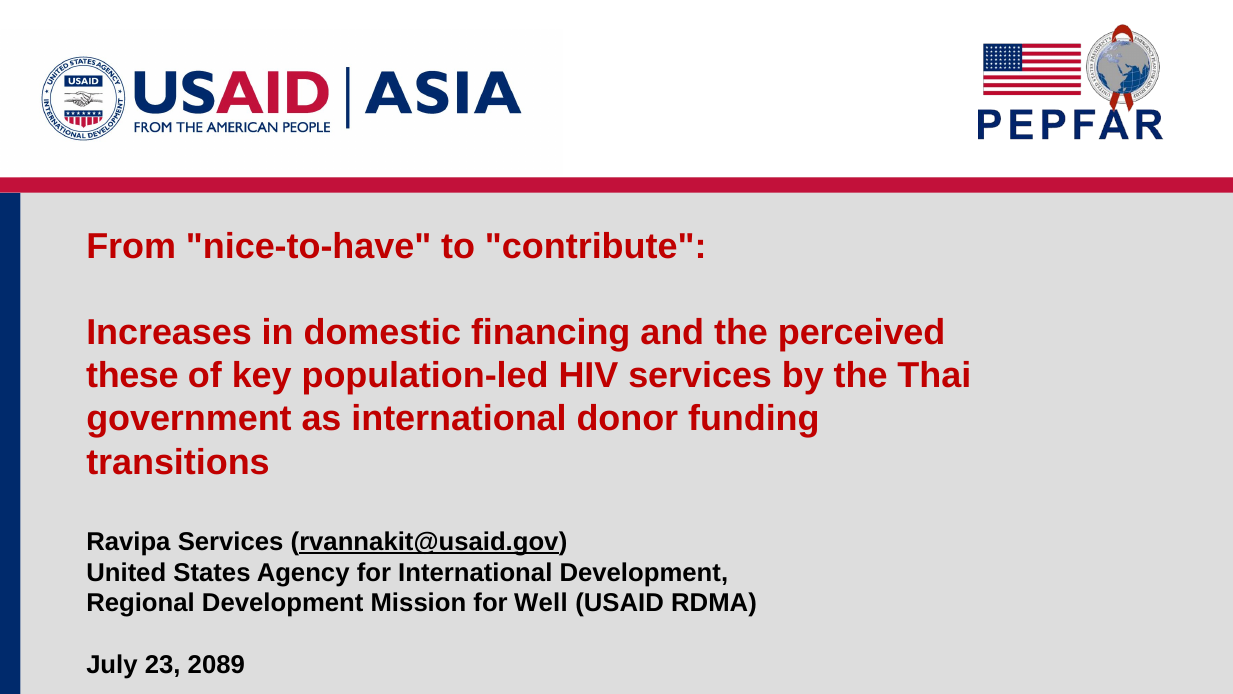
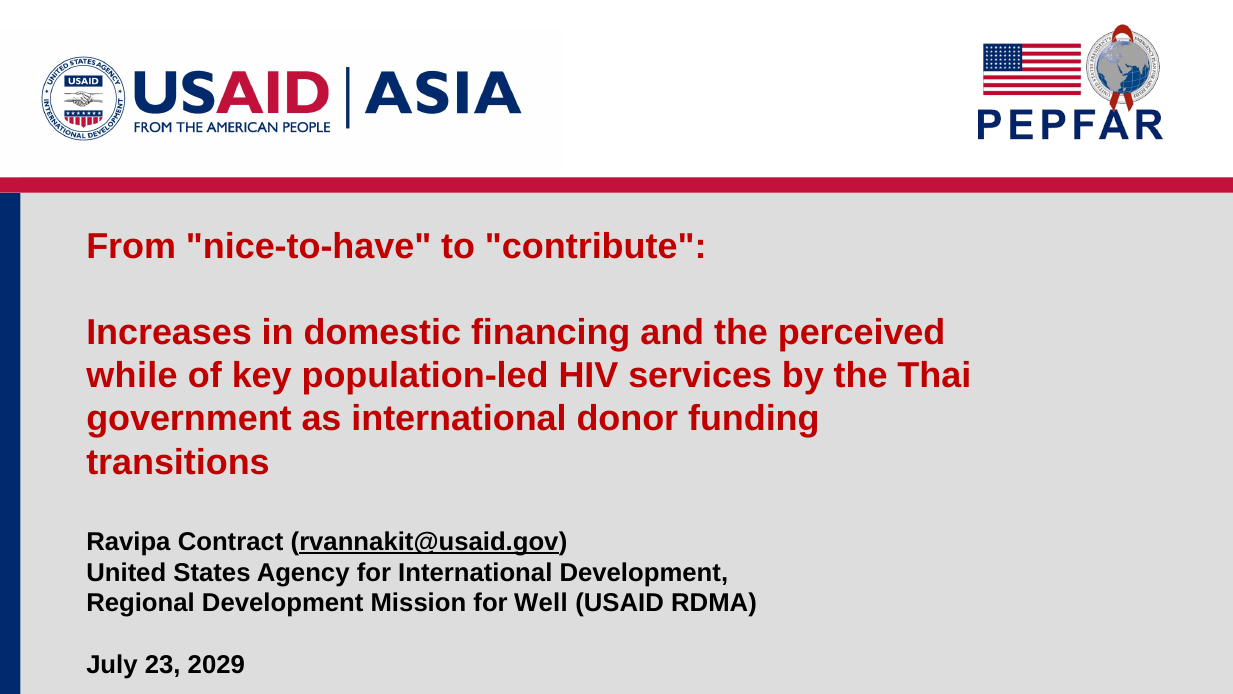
these: these -> while (132, 376)
Ravipa Services: Services -> Contract (231, 541)
2089: 2089 -> 2029 (216, 665)
